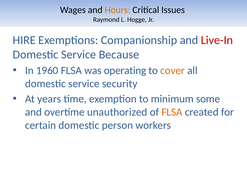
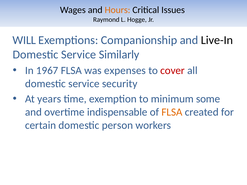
HIRE: HIRE -> WILL (24, 40)
Live-In colour: red -> black (217, 40)
Because: Because -> Similarly (119, 55)
1960: 1960 -> 1967 (47, 71)
operating: operating -> expenses (125, 71)
cover colour: orange -> red (173, 71)
unauthorized: unauthorized -> indispensable (117, 112)
